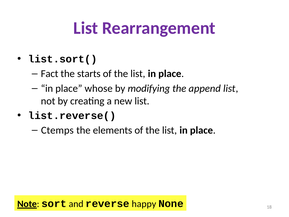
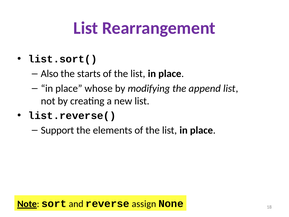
Fact: Fact -> Also (50, 74)
Ctemps: Ctemps -> Support (57, 130)
happy: happy -> assign (144, 204)
